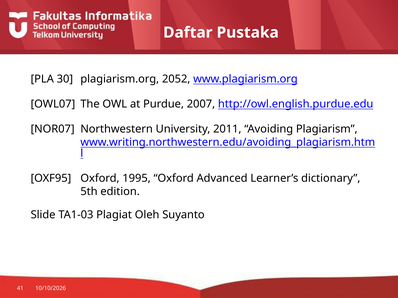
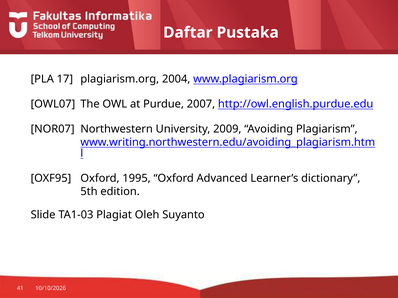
30: 30 -> 17 (65, 79)
2052: 2052 -> 2004 (176, 79)
2011: 2011 -> 2009 (227, 129)
